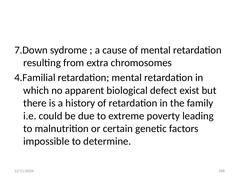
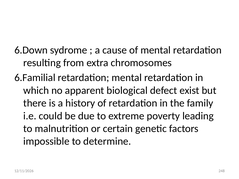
7.Down: 7.Down -> 6.Down (31, 50)
4.Familial: 4.Familial -> 6.Familial (35, 78)
